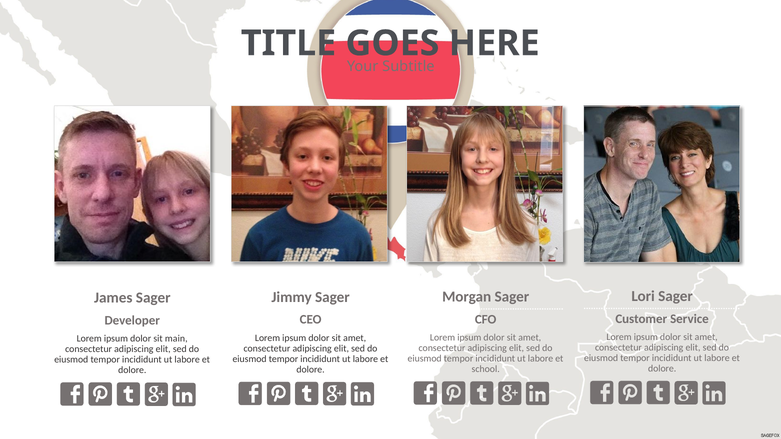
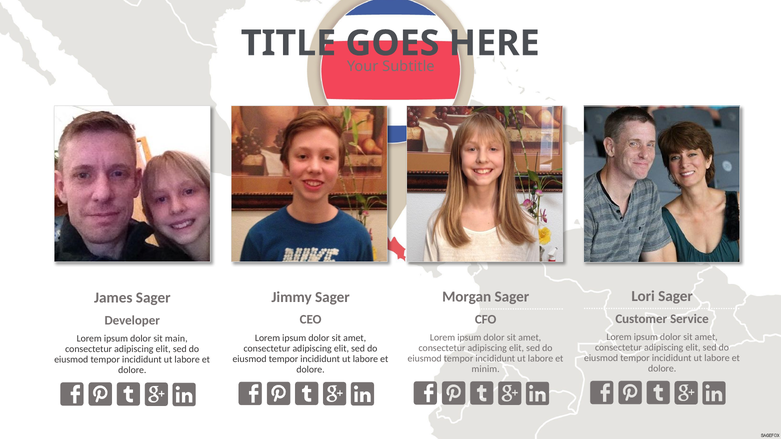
school: school -> minim (486, 369)
